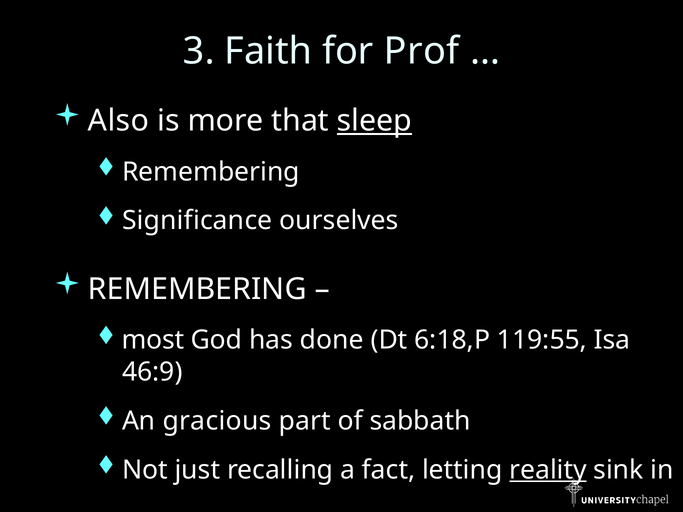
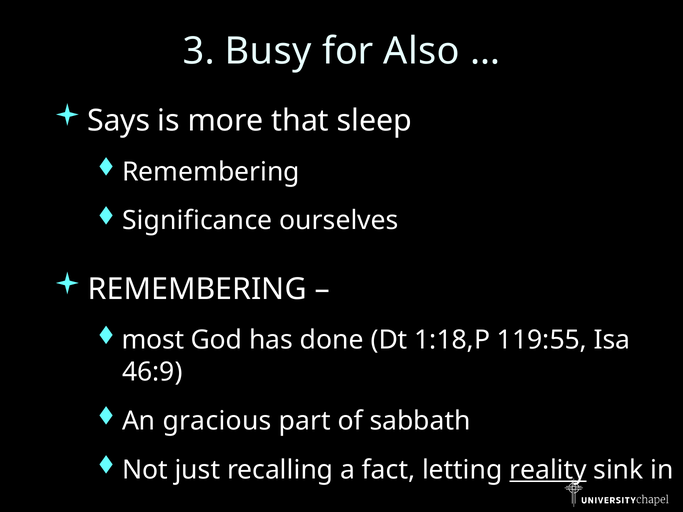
Faith: Faith -> Busy (268, 51)
Prof: Prof -> Also (422, 51)
Also: Also -> Says (119, 121)
sleep underline: present -> none (375, 121)
6:18,P: 6:18,P -> 1:18,P (452, 340)
